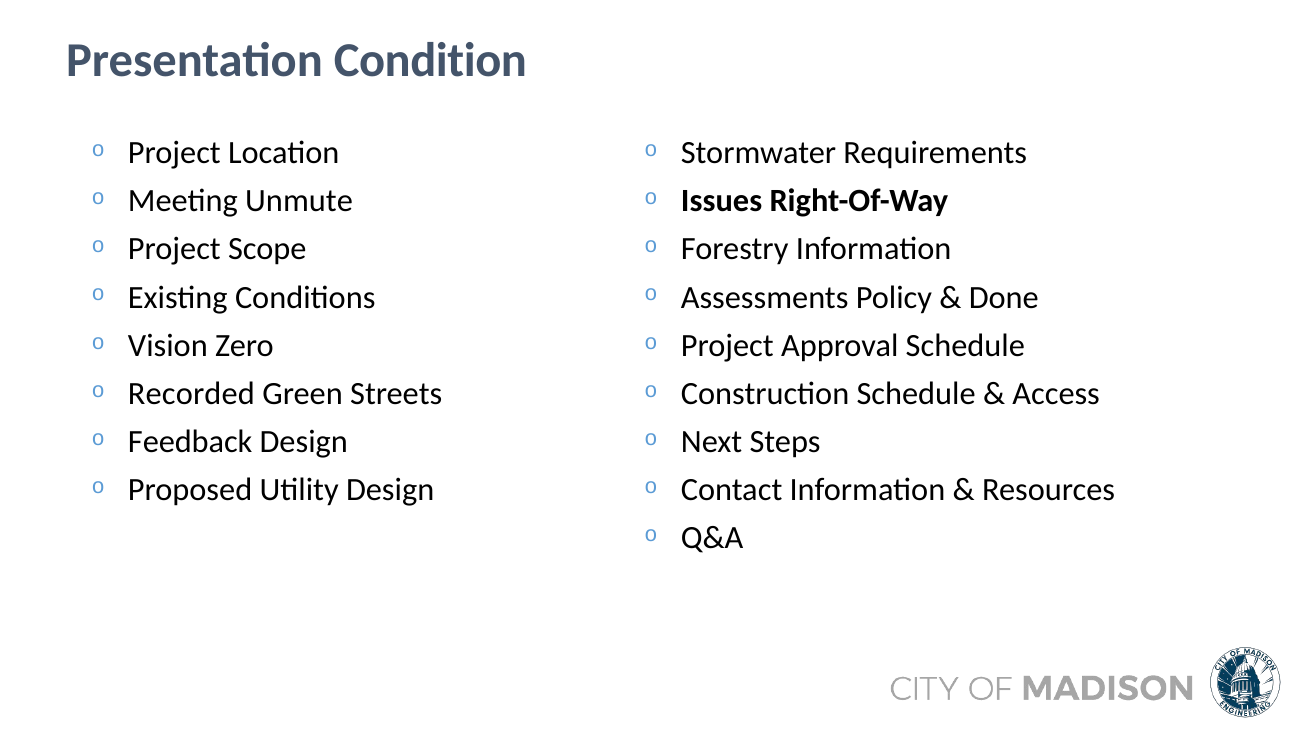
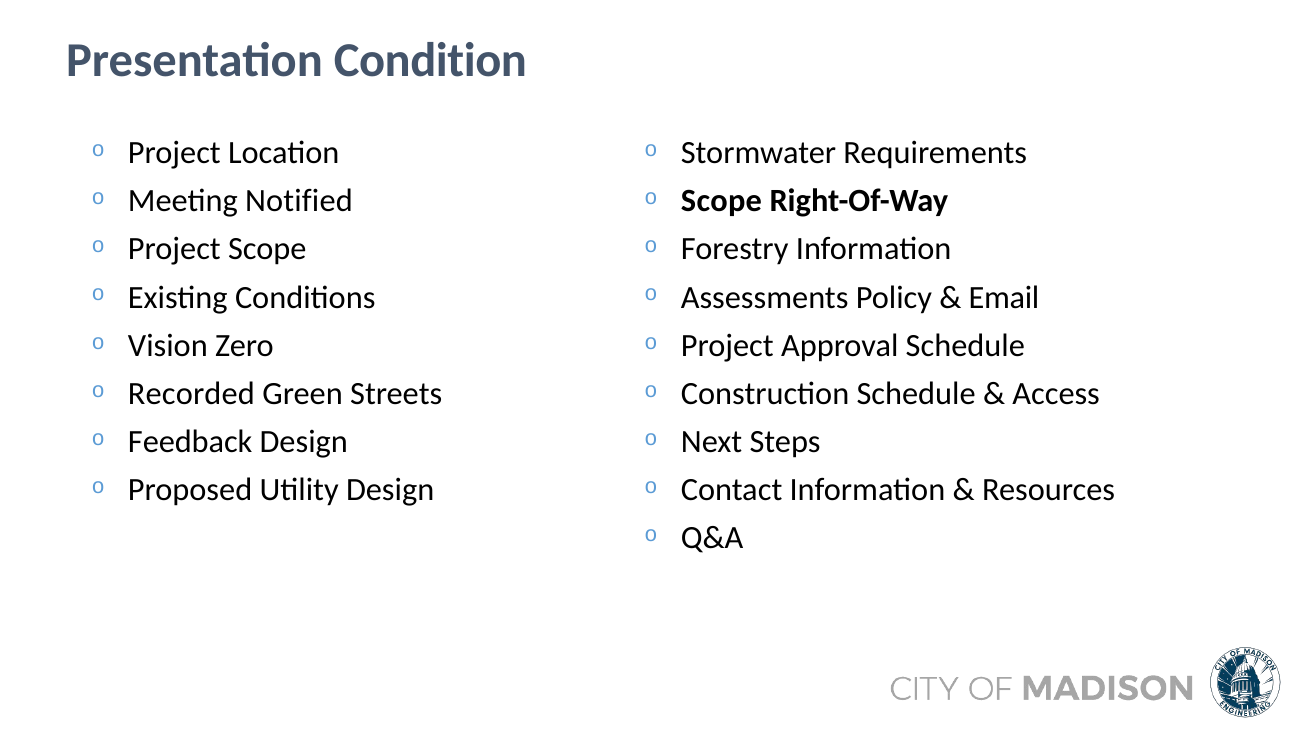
Unmute: Unmute -> Notified (299, 201)
Issues: Issues -> Scope (721, 201)
Done: Done -> Email (1004, 297)
